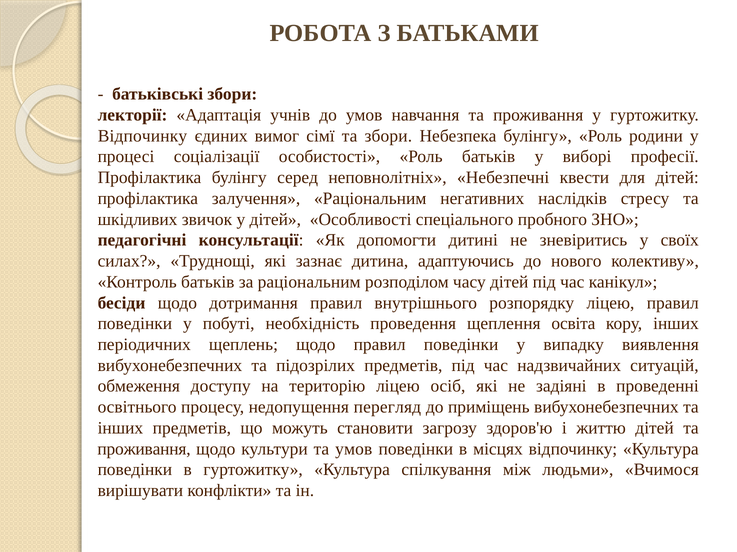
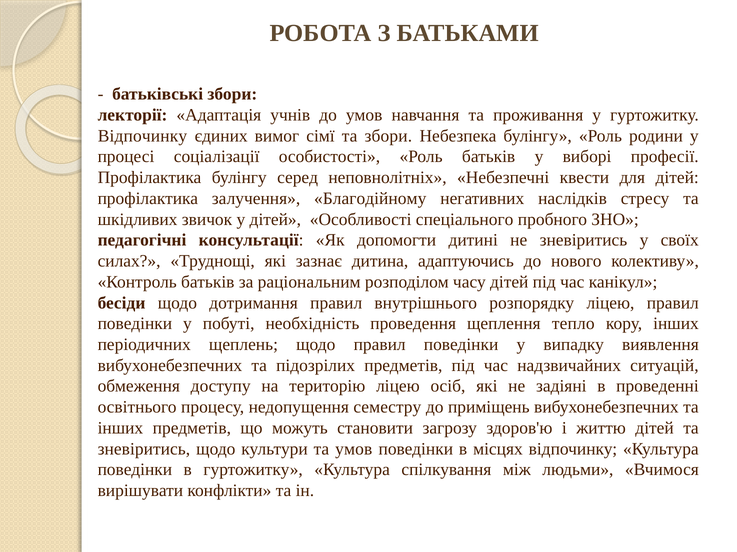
залучення Раціональним: Раціональним -> Благодійному (370, 199)
освіта: освіта -> тепло (573, 324)
перегляд: перегляд -> семестру (387, 408)
проживання: проживання -> зневіритись (144, 449)
